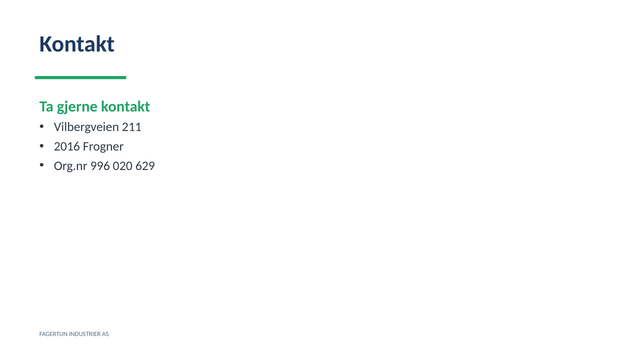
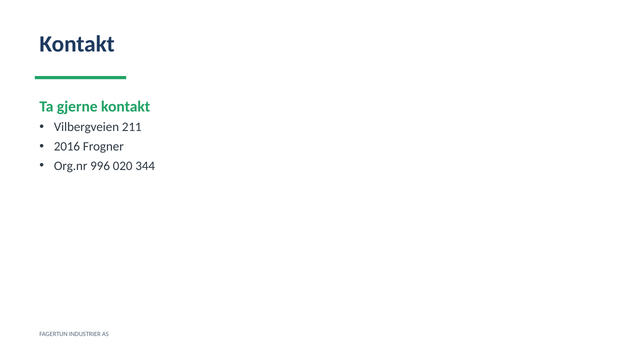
629: 629 -> 344 (145, 166)
